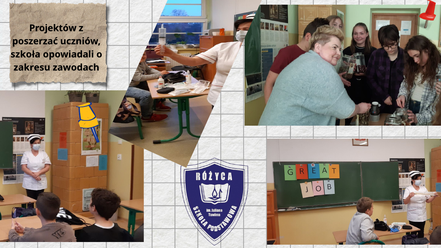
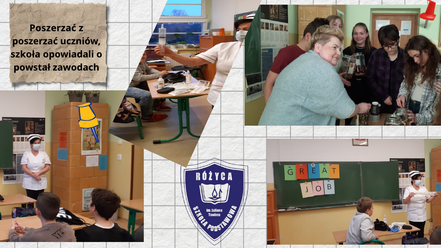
Projektów: Projektów -> Poszerzać (53, 28)
zakresu: zakresu -> powstał (32, 67)
